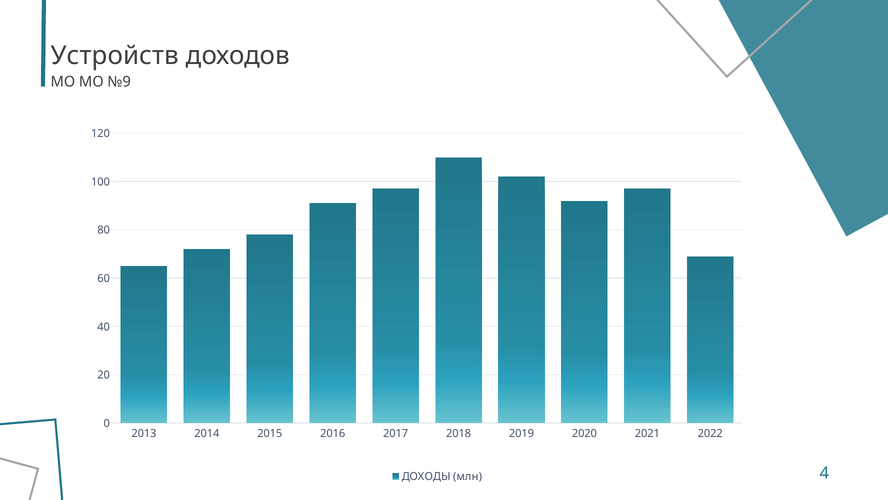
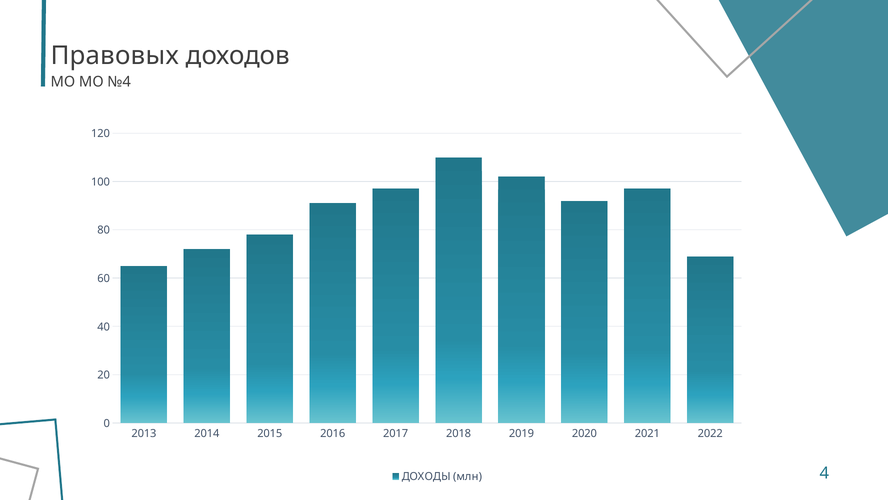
Устройств: Устройств -> Правовых (115, 55)
№9: №9 -> №4 (119, 82)
